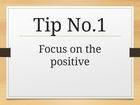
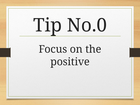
No.1: No.1 -> No.0 (87, 25)
